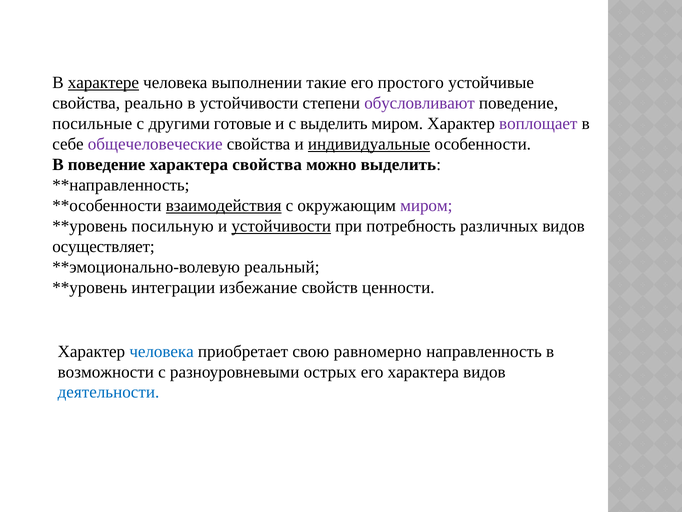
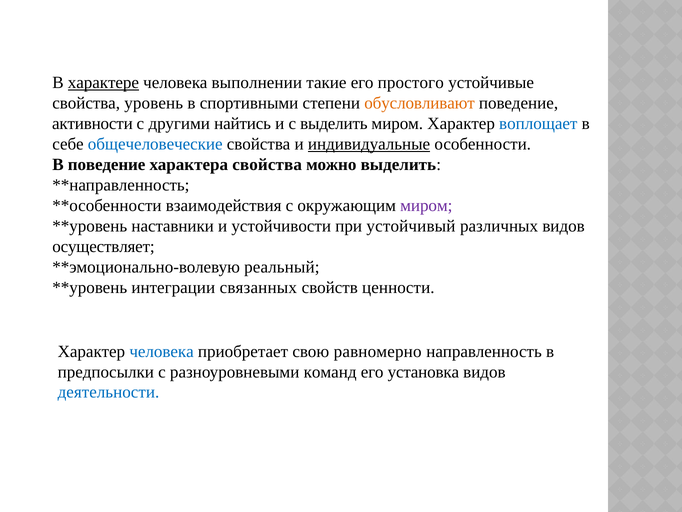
реально: реально -> уровень (154, 103)
в устойчивости: устойчивости -> спортивными (249, 103)
обусловливают colour: purple -> orange (420, 103)
посильные: посильные -> активности (92, 123)
готовые: готовые -> найтись (243, 123)
воплощает colour: purple -> blue (538, 123)
общечеловеческие colour: purple -> blue (155, 144)
взаимодействия underline: present -> none (224, 205)
посильную: посильную -> наставники (173, 226)
устойчивости underline: present -> none (281, 226)
потребность: потребность -> устойчивый (411, 226)
избежание: избежание -> связанных (258, 287)
возможности: возможности -> предпосылки (106, 372)
острых: острых -> команд (330, 372)
его характера: характера -> установка (423, 372)
